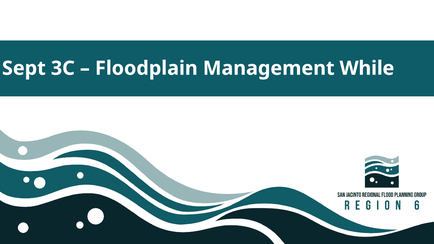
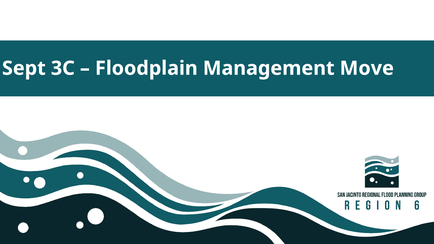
While: While -> Move (367, 68)
